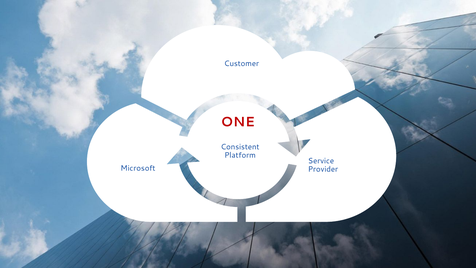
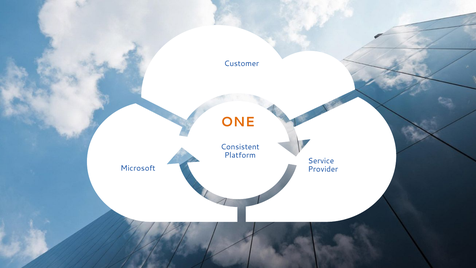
ONE colour: red -> orange (238, 122)
